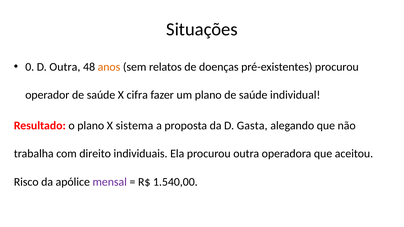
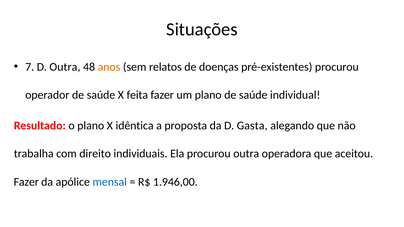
0: 0 -> 7 (30, 67)
cifra: cifra -> feita (137, 95)
sistema: sistema -> idêntica (135, 126)
Risco: Risco -> Fazer (26, 182)
mensal colour: purple -> blue (110, 182)
1.540,00: 1.540,00 -> 1.946,00 (175, 182)
